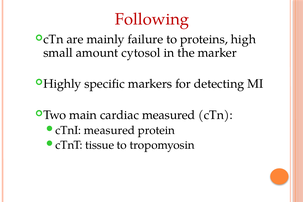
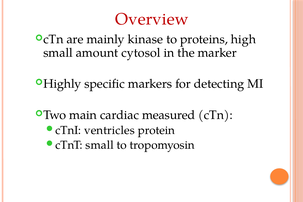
Following: Following -> Overview (152, 19)
failure: failure -> kinase (145, 39)
cTnI measured: measured -> ventricles (109, 130)
cTnT tissue: tissue -> small (100, 145)
